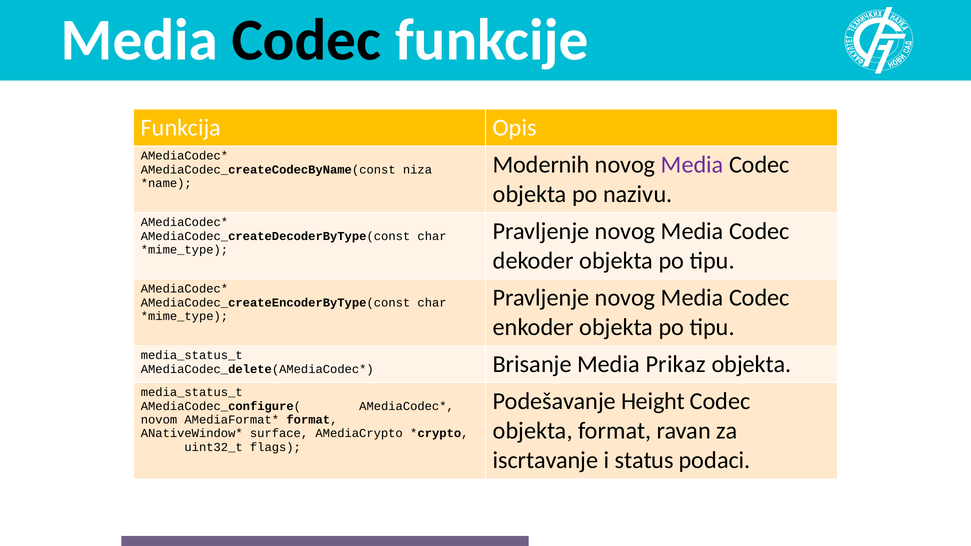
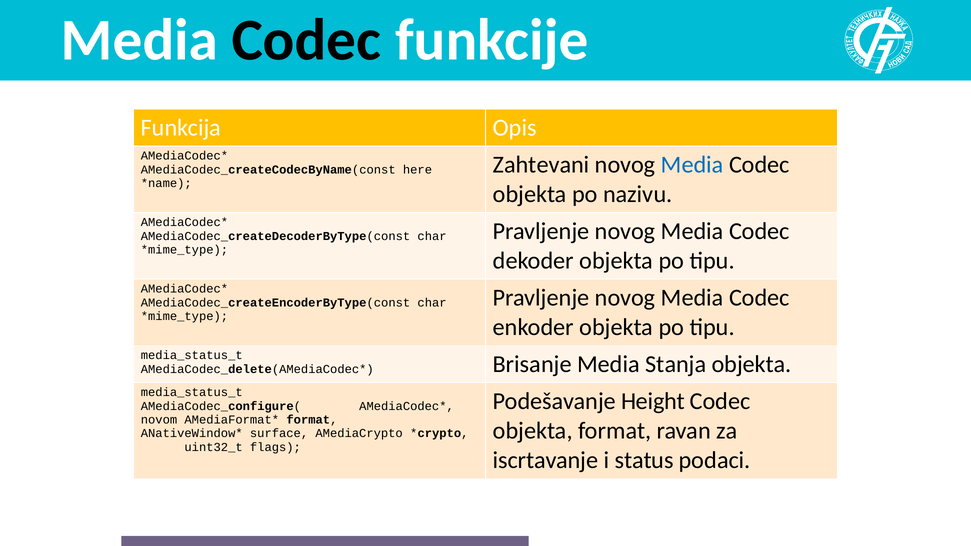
Modernih: Modernih -> Zahtevani (541, 165)
Media colour: purple -> blue (692, 165)
niza: niza -> here (417, 170)
Prikaz: Prikaz -> Stanja (676, 364)
